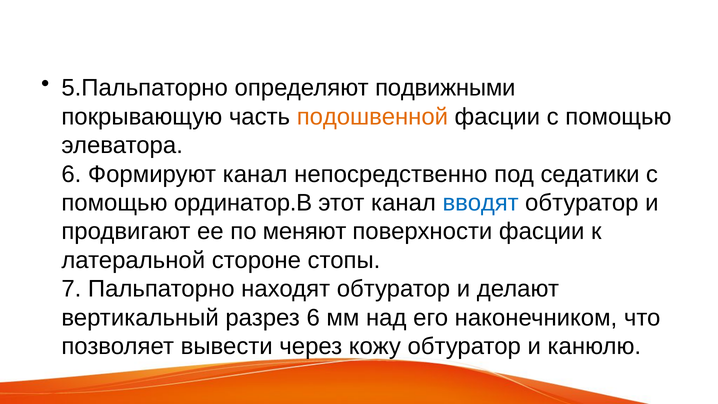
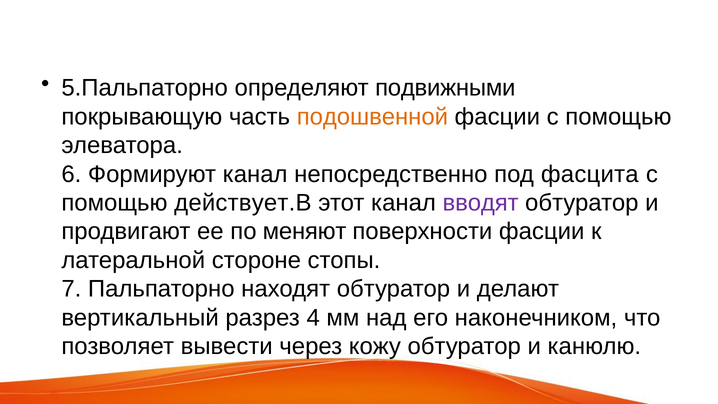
седатики: седатики -> фасцита (590, 174)
ординатор.В: ординатор.В -> действует.В (243, 203)
вводят colour: blue -> purple (481, 203)
разрез 6: 6 -> 4 (313, 318)
